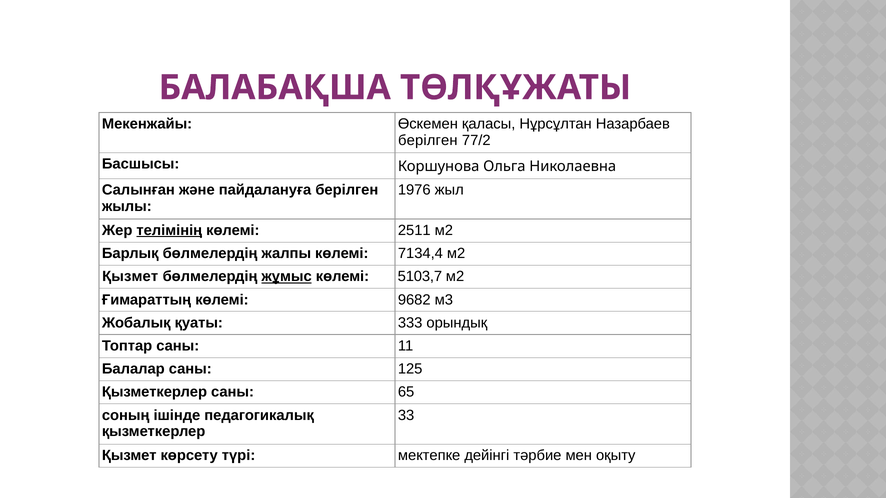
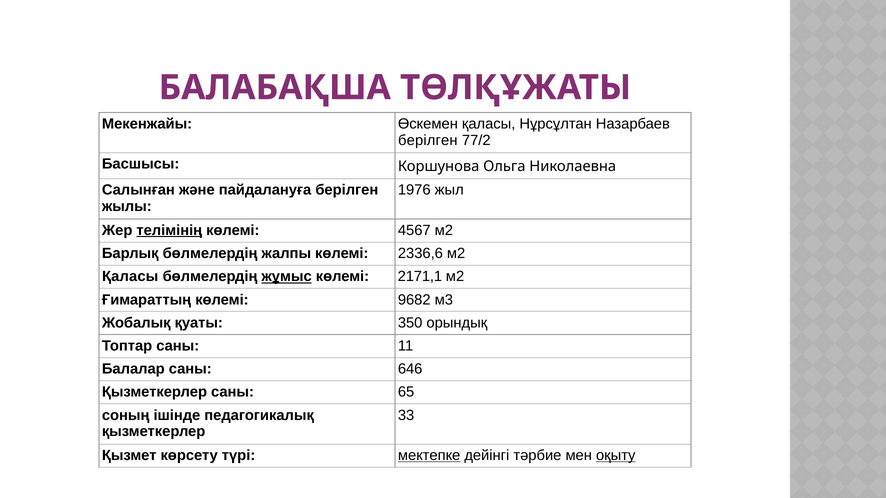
2511: 2511 -> 4567 (414, 231)
7134,4: 7134,4 -> 2336,6 (420, 254)
Қызмет: Қызмет -> Қаласы (130, 277)
5103,7: 5103,7 -> 2171,1 (420, 277)
333: 333 -> 350 (410, 323)
125: 125 -> 646 (410, 369)
мектепке underline: none -> present (429, 456)
оқыту underline: none -> present (616, 456)
